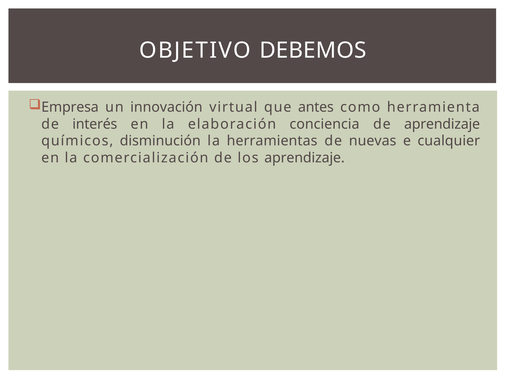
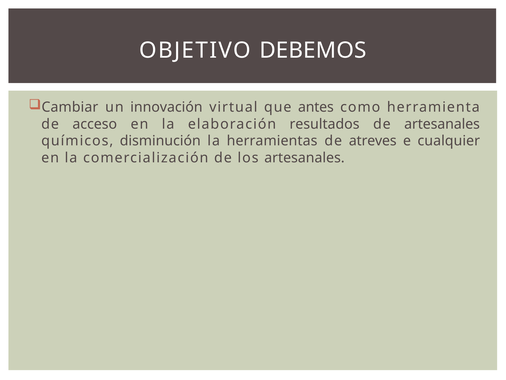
Empresa: Empresa -> Cambiar (70, 107)
interés: interés -> acceso (95, 124)
conciencia: conciencia -> resultados (325, 124)
de aprendizaje: aprendizaje -> artesanales (442, 124)
nuevas: nuevas -> atreves (373, 141)
los aprendizaje: aprendizaje -> artesanales (304, 158)
